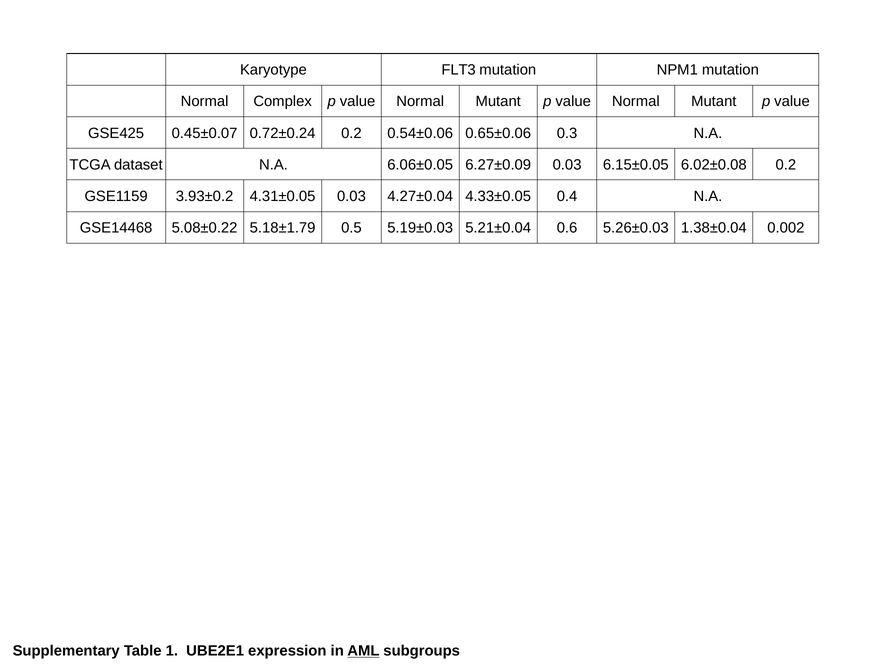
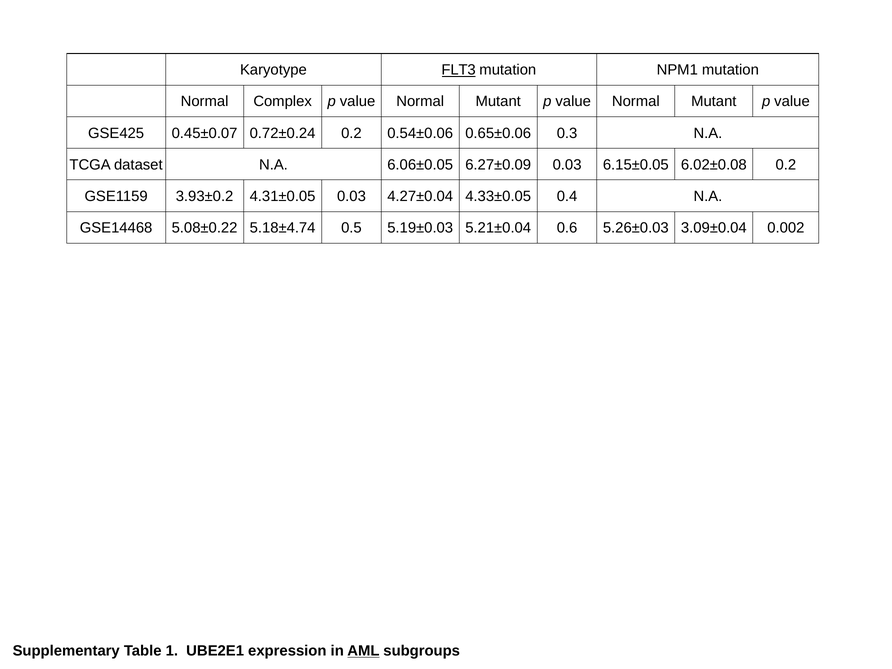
FLT3 underline: none -> present (459, 70)
5.18±1.79: 5.18±1.79 -> 5.18±4.74 (283, 228)
1.38±0.04: 1.38±0.04 -> 3.09±0.04 (714, 228)
